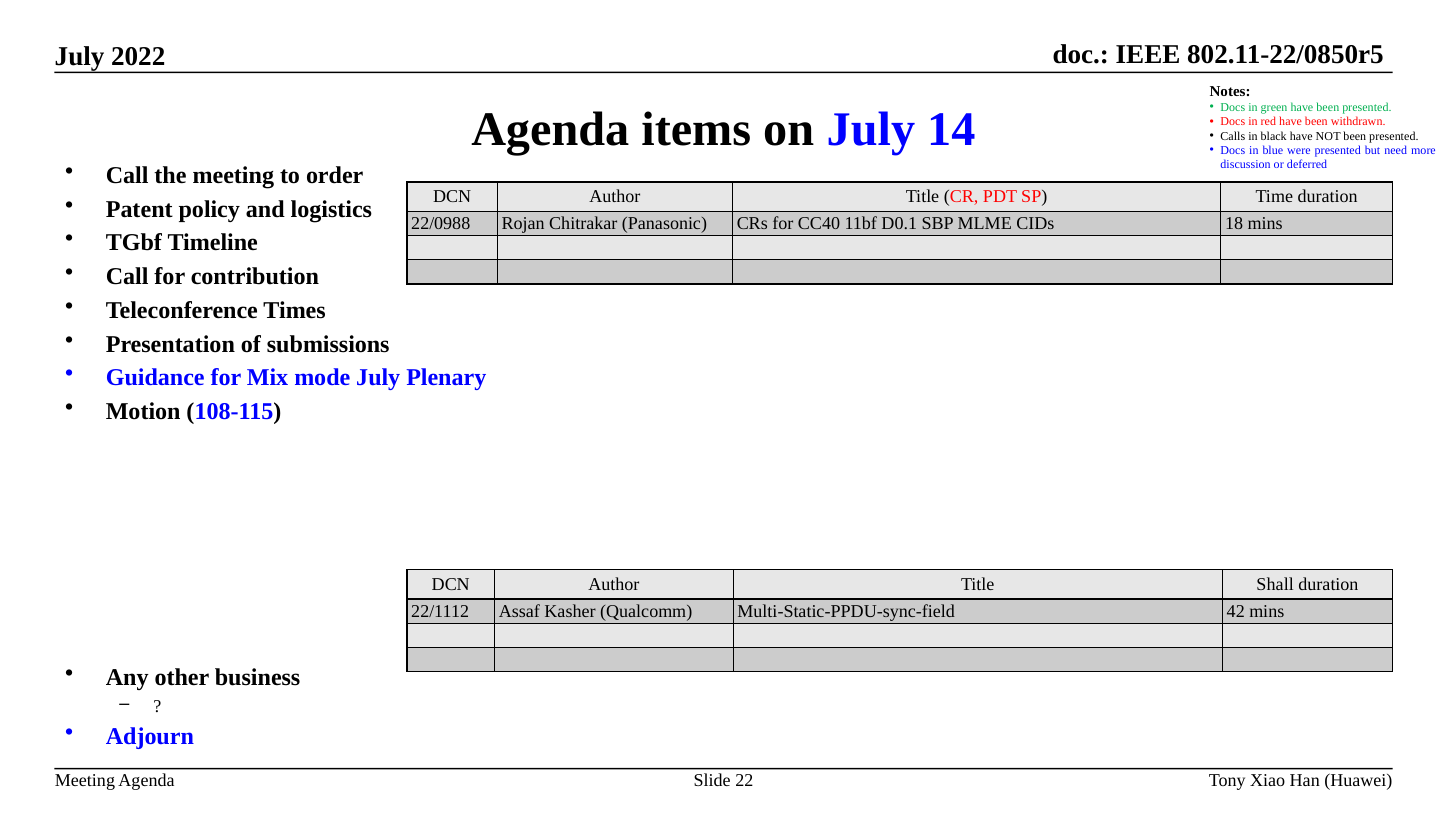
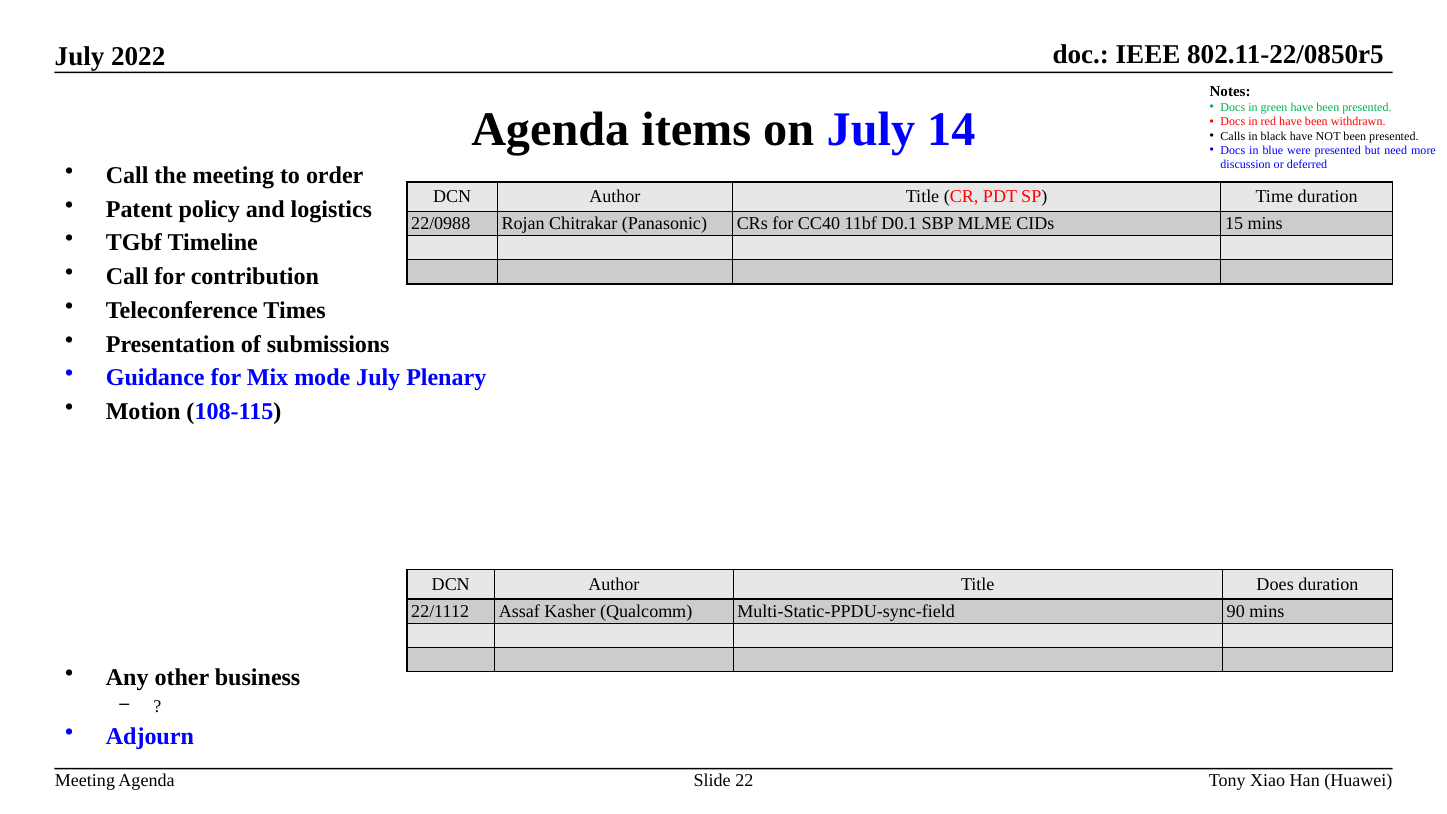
18: 18 -> 15 (1234, 223)
Shall: Shall -> Does (1275, 584)
42: 42 -> 90 (1236, 611)
